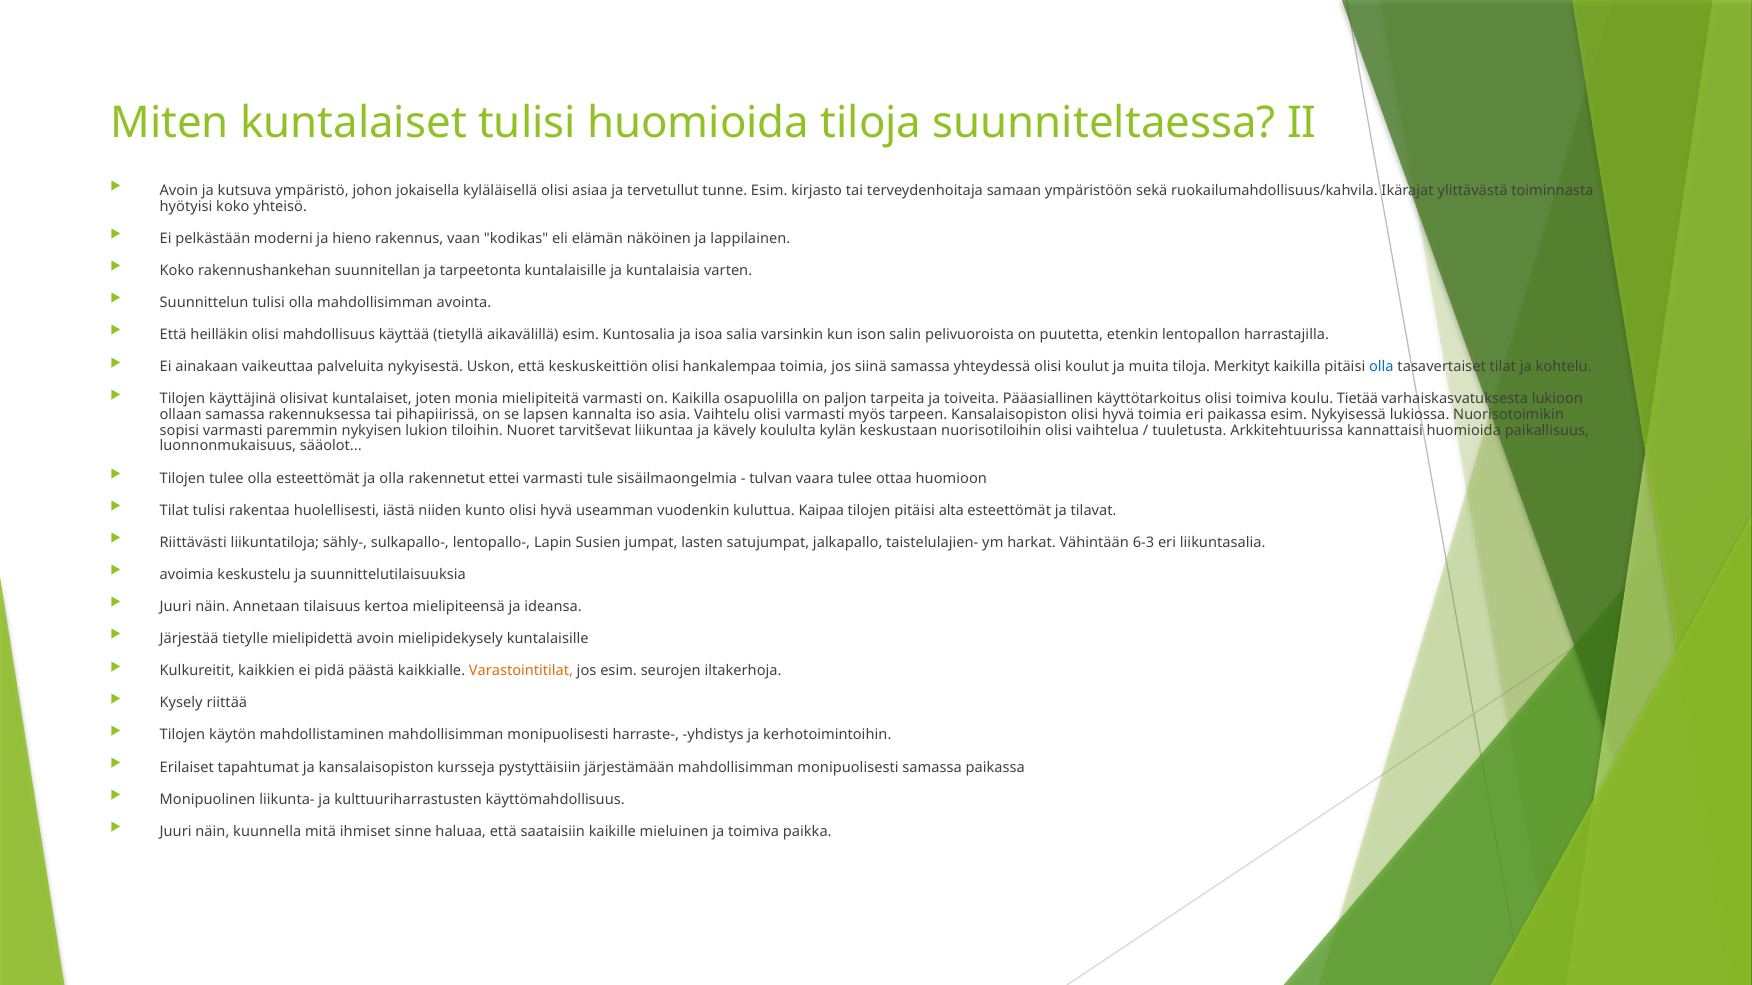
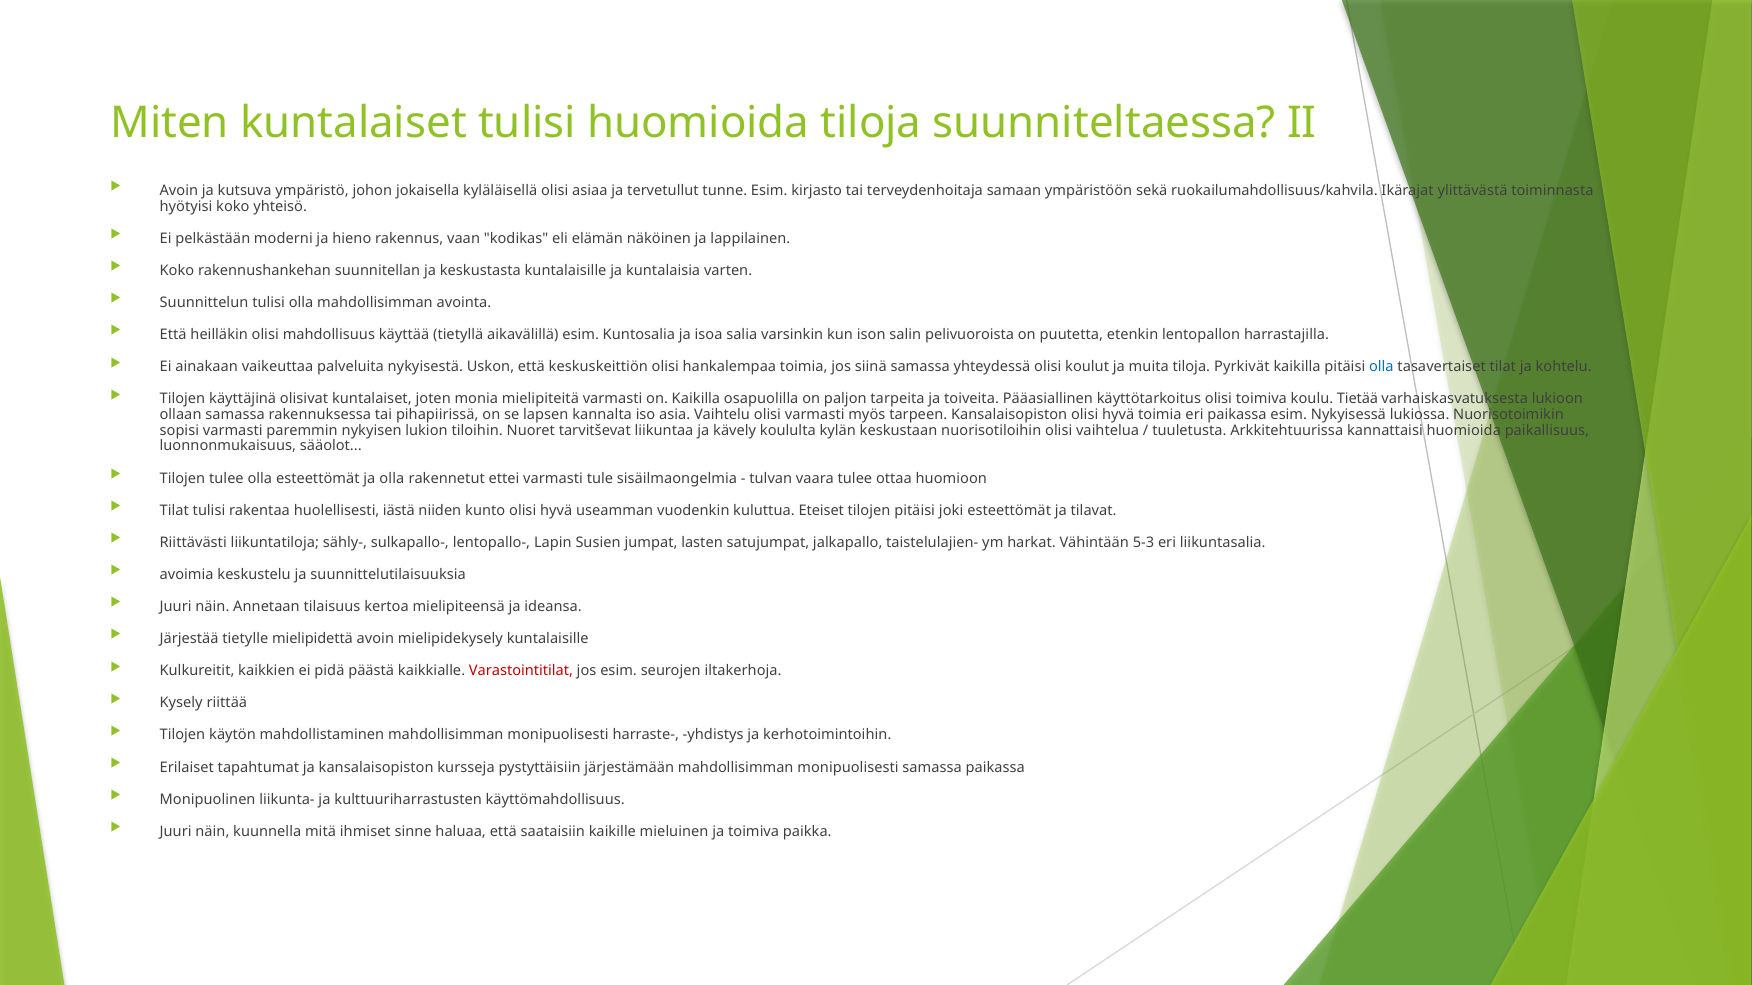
tarpeetonta: tarpeetonta -> keskustasta (480, 271)
Merkityt: Merkityt -> Pyrkivät (1242, 367)
Kaipaa: Kaipaa -> Eteiset (821, 511)
alta: alta -> joki (951, 511)
6-3: 6-3 -> 5-3 (1143, 543)
Varastointitilat colour: orange -> red (521, 671)
